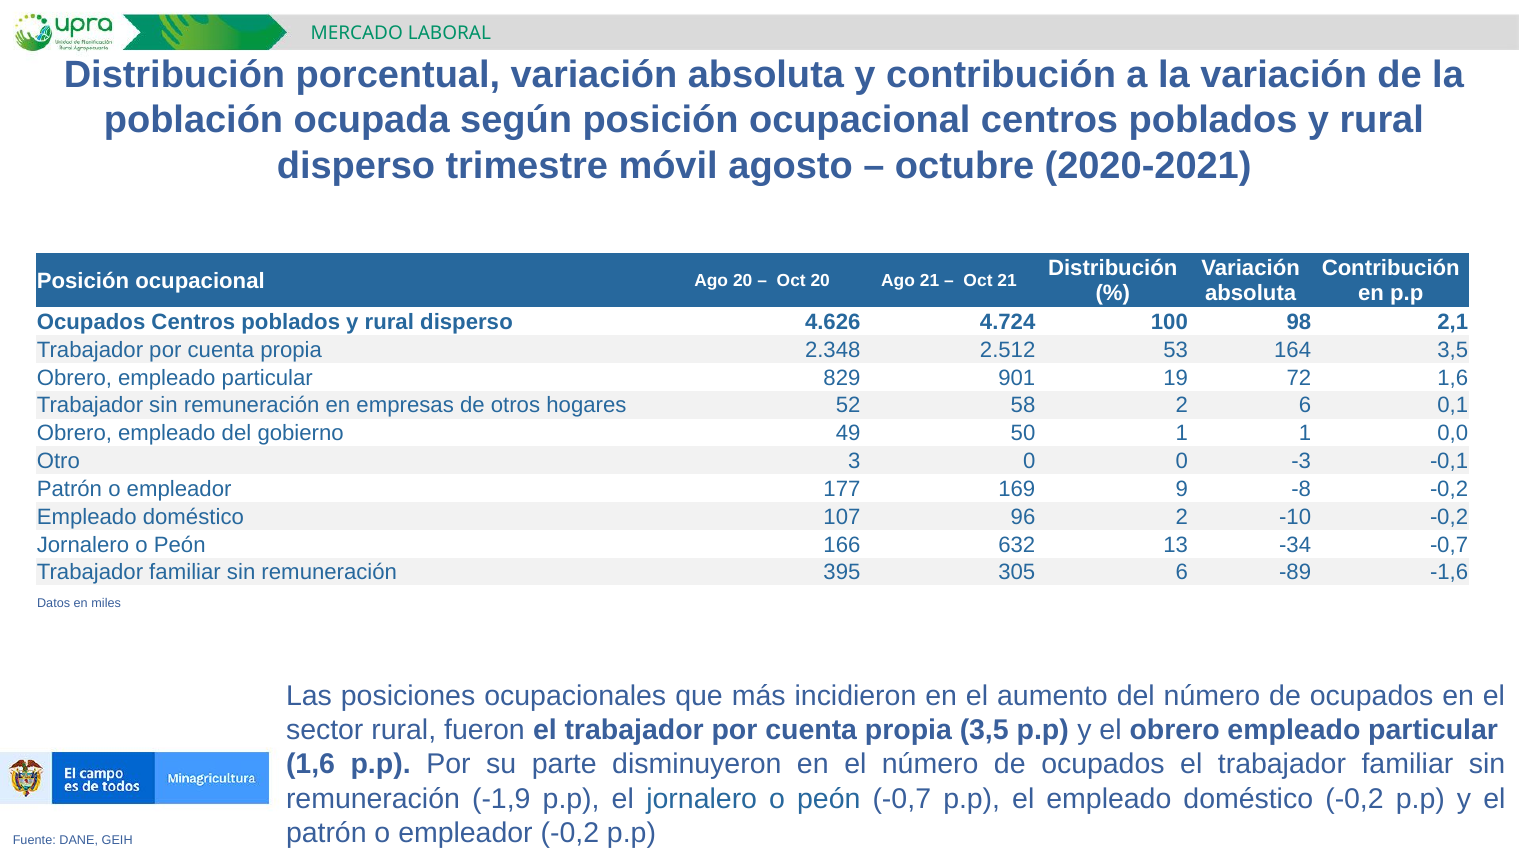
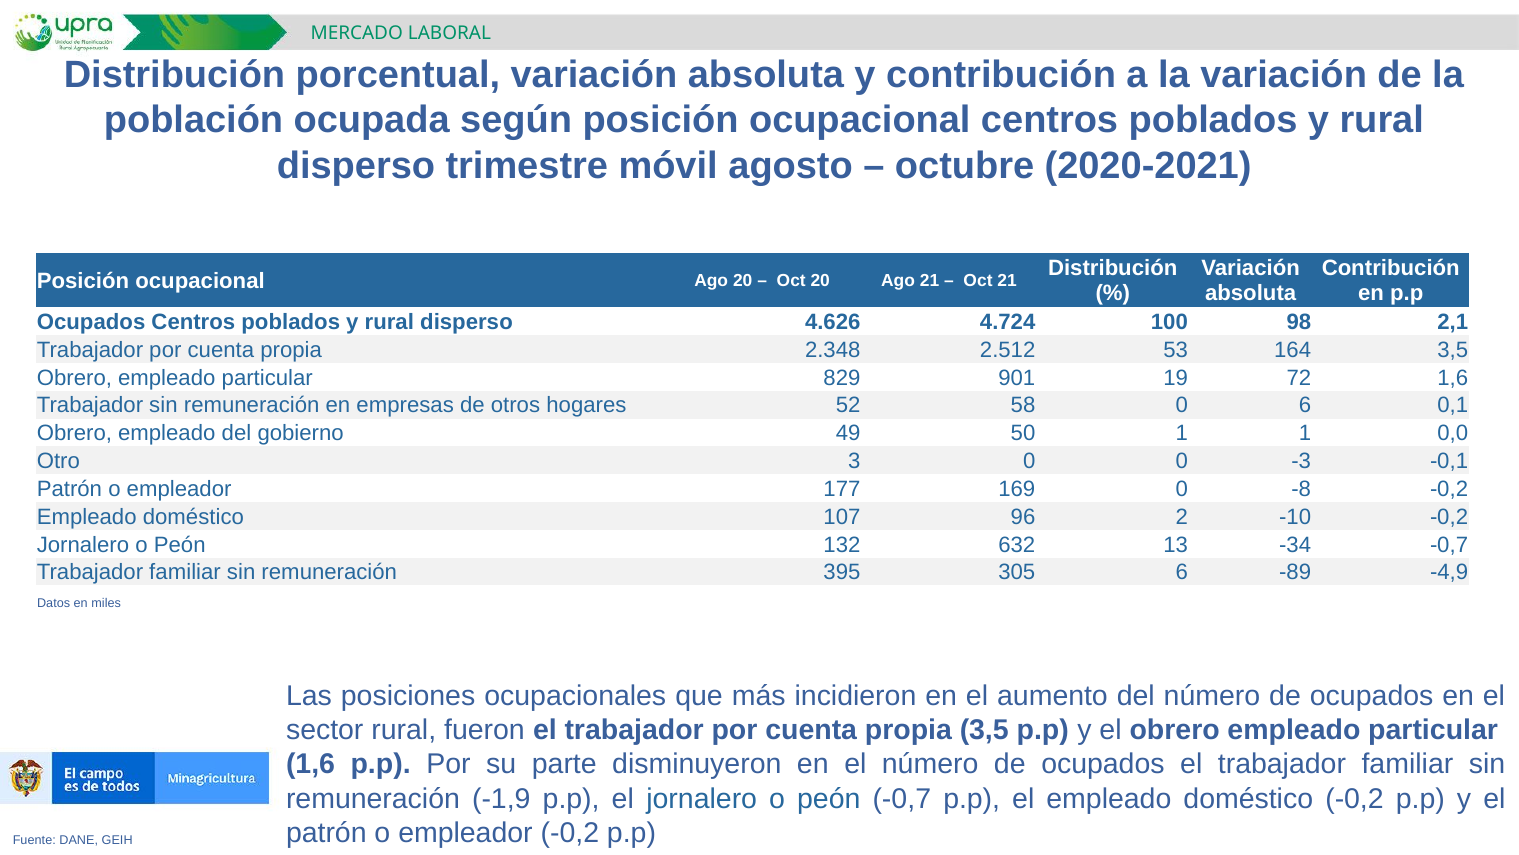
58 2: 2 -> 0 (1182, 405)
169 9: 9 -> 0 (1182, 489)
166: 166 -> 132 (842, 544)
-1,6: -1,6 -> -4,9 (1449, 572)
